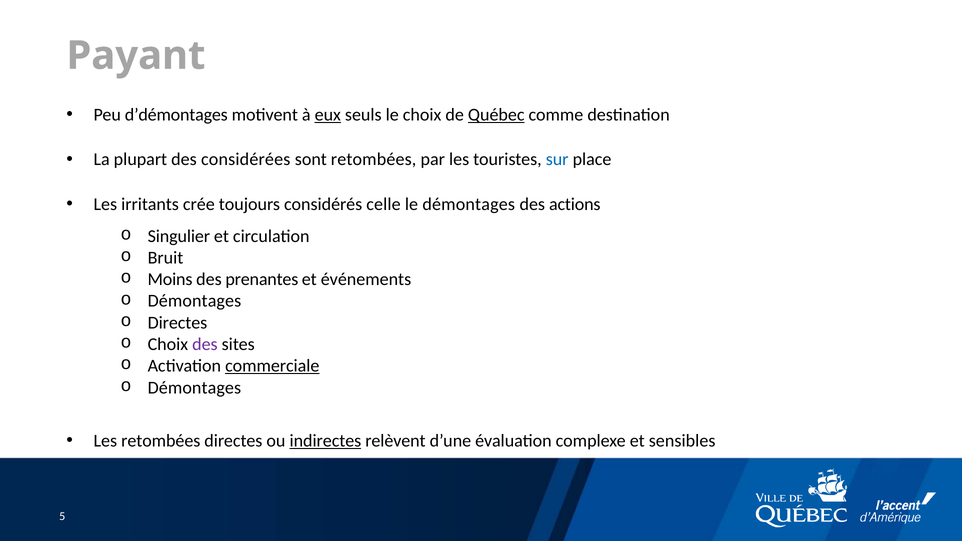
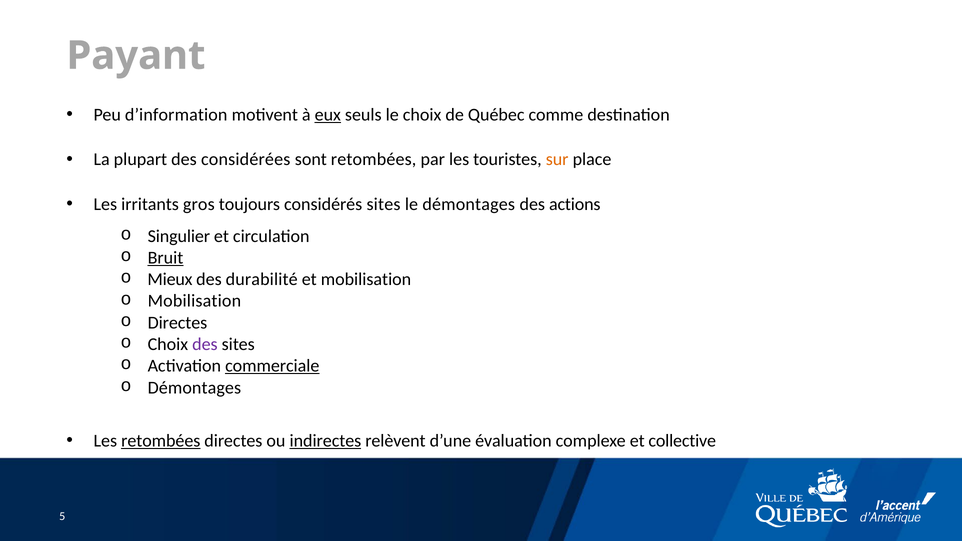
d’démontages: d’démontages -> d’information (176, 115)
Québec underline: present -> none (496, 115)
sur colour: blue -> orange (557, 160)
crée: crée -> gros (199, 204)
considérés celle: celle -> sites (383, 204)
Bruit underline: none -> present (165, 258)
Moins: Moins -> Mieux (170, 279)
prenantes: prenantes -> durabilité (262, 279)
et événements: événements -> mobilisation (366, 279)
Démontages: Démontages -> Mobilisation (194, 301)
retombées underline: none -> present (161, 441)
sensibles: sensibles -> collective (682, 441)
